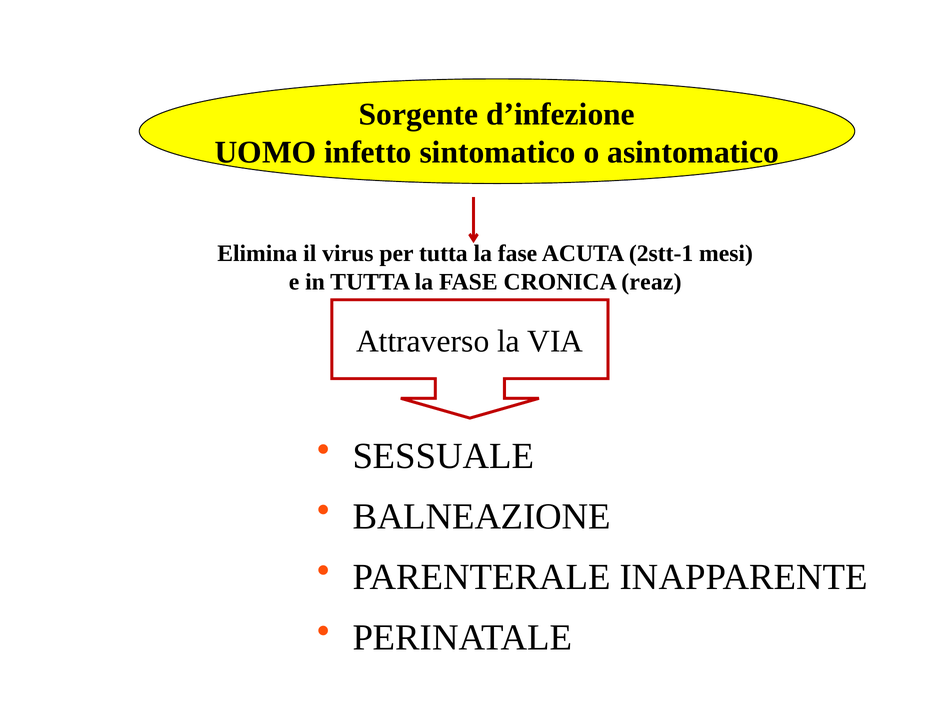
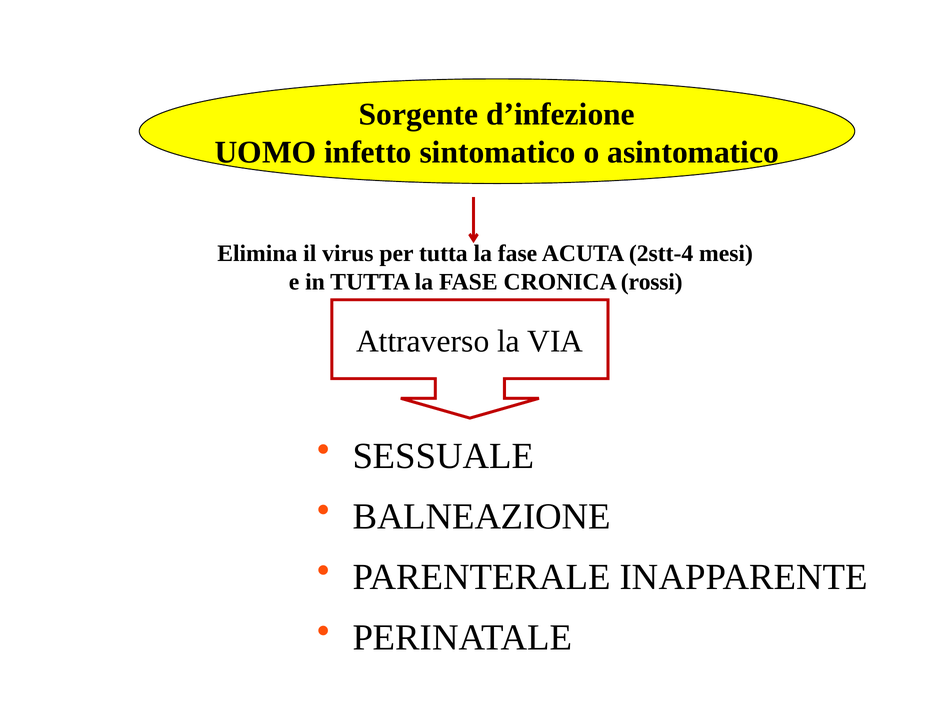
2stt-1: 2stt-1 -> 2stt-4 (661, 254)
reaz: reaz -> rossi (652, 282)
